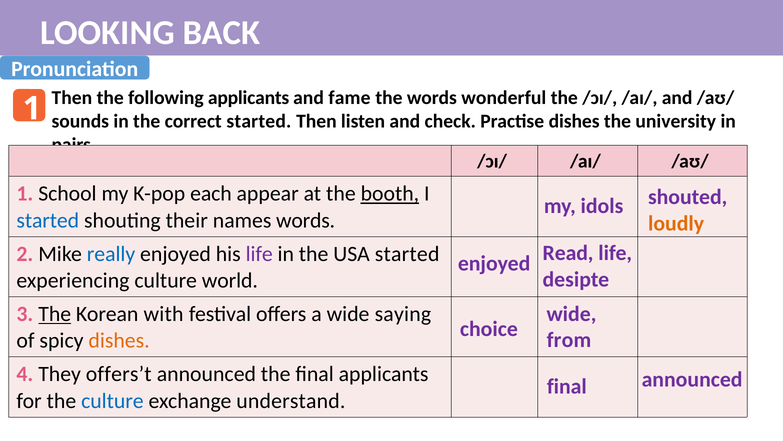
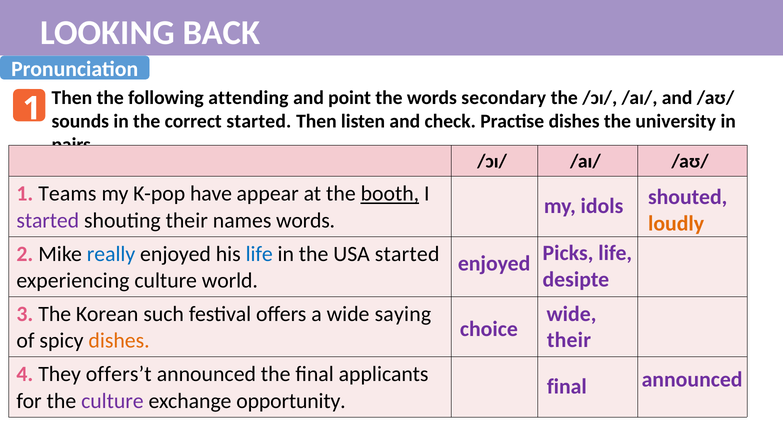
following applicants: applicants -> attending (248, 98)
fame: fame -> point (350, 98)
wonderful: wonderful -> secondary (504, 98)
School: School -> Teams (67, 194)
each: each -> have (211, 194)
started colour: blue -> purple (48, 220)
life colour: purple -> blue (259, 254)
Read: Read -> Picks (568, 253)
The underline: present -> none (55, 314)
with: with -> such (164, 314)
from: from -> their (569, 340)
culture colour: blue -> purple (112, 400)
understand: understand -> opportunity (291, 400)
